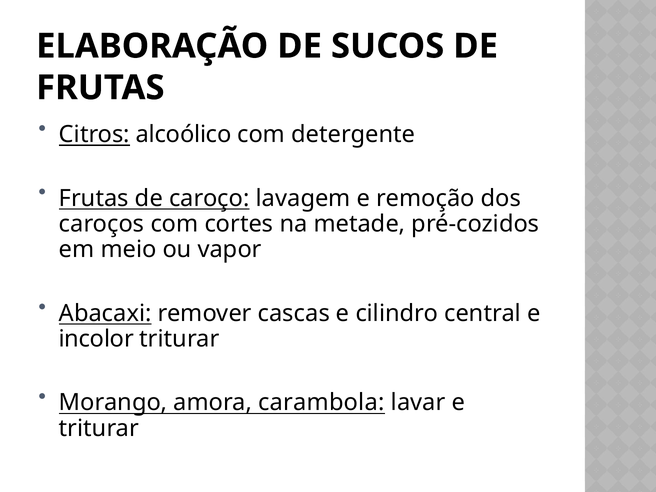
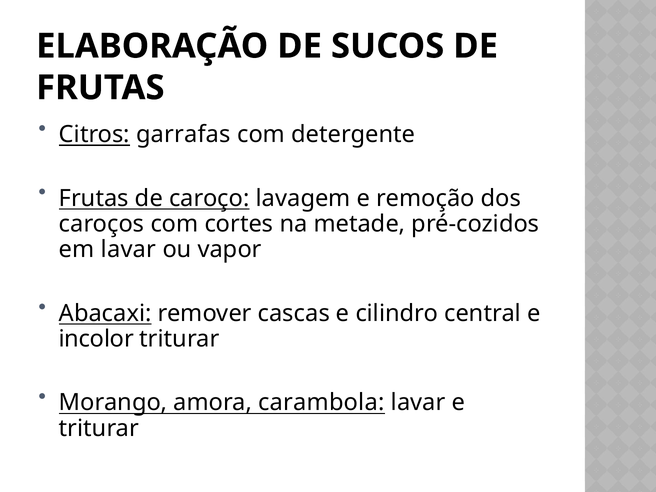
alcoólico: alcoólico -> garrafas (183, 135)
em meio: meio -> lavar (128, 249)
